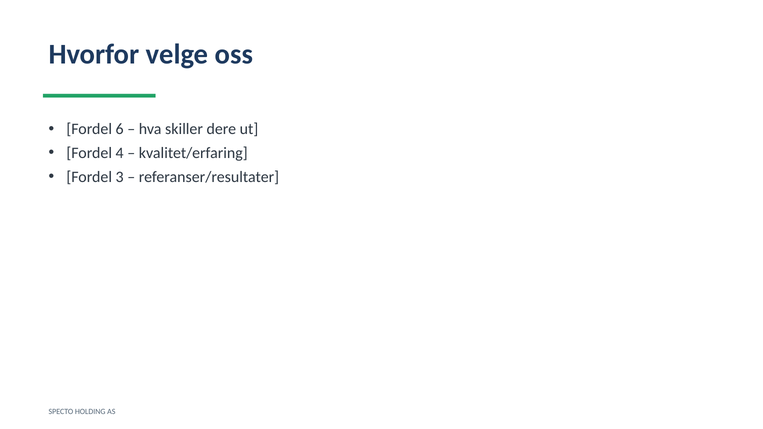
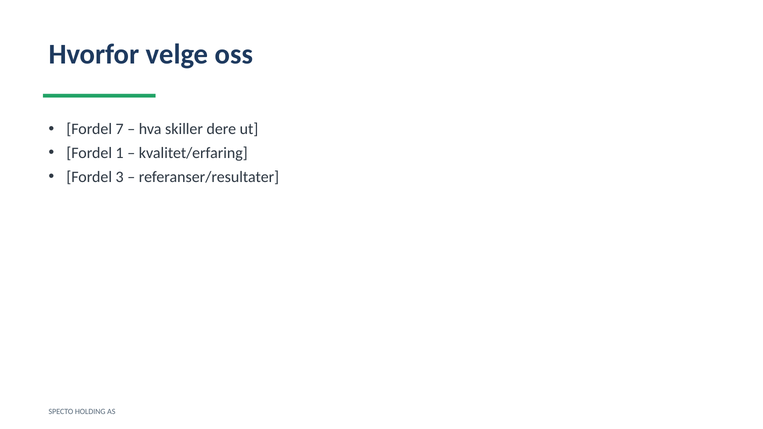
6: 6 -> 7 (120, 129)
4: 4 -> 1 (120, 153)
